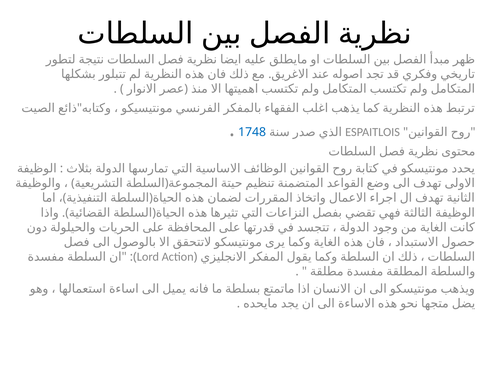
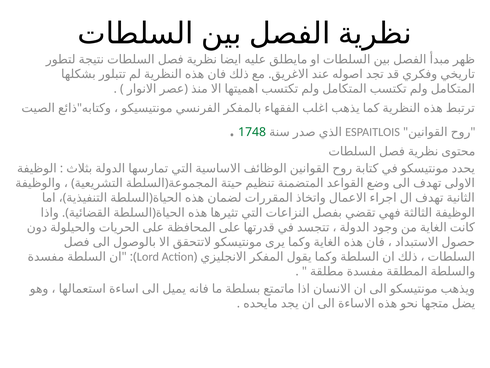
1748 colour: blue -> green (252, 132)
